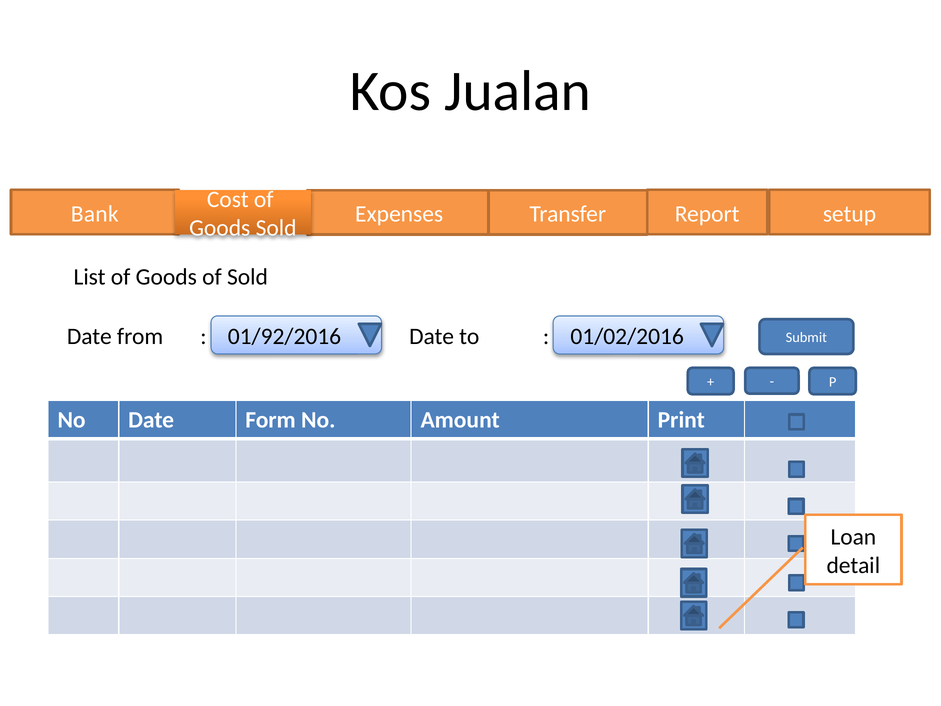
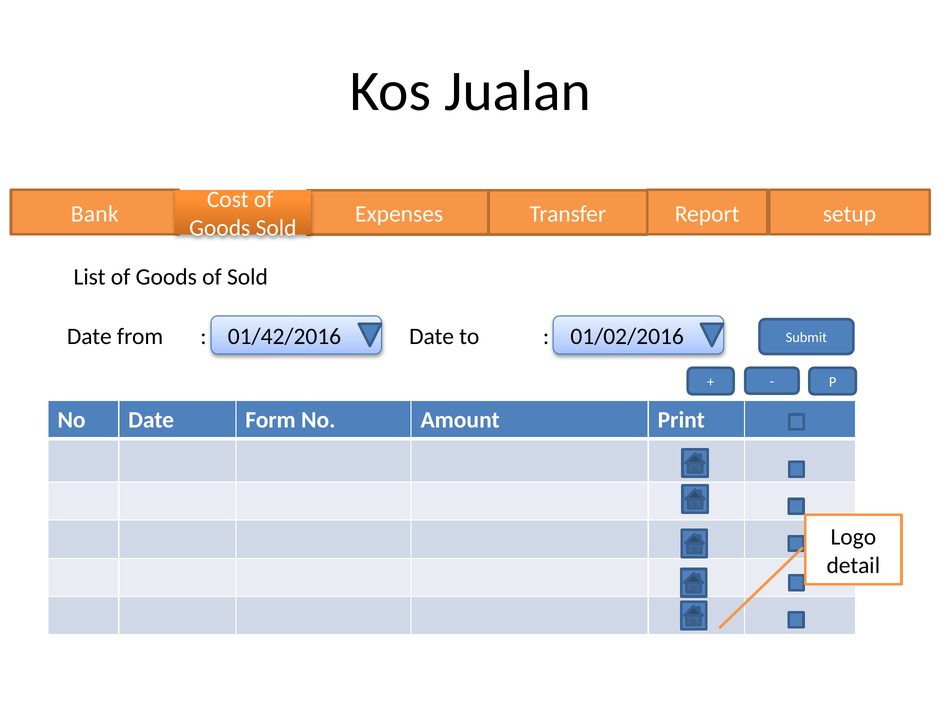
01/92/2016: 01/92/2016 -> 01/42/2016 (284, 336)
Loan: Loan -> Logo (853, 537)
